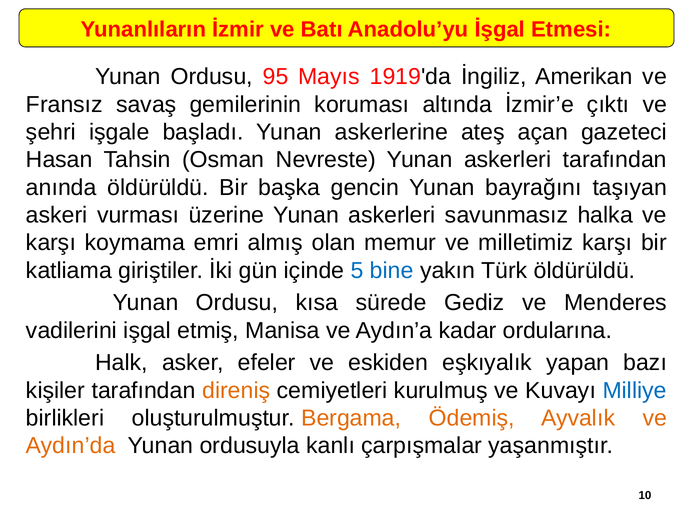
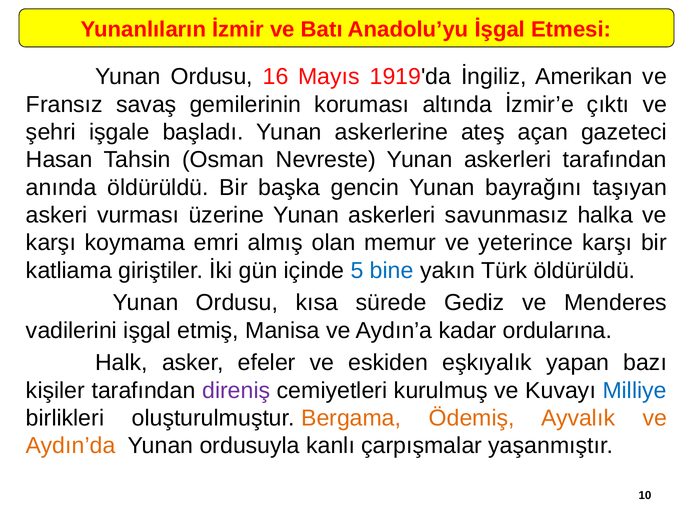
95: 95 -> 16 (276, 77)
milletimiz: milletimiz -> yeterince (526, 243)
direniş colour: orange -> purple (236, 391)
